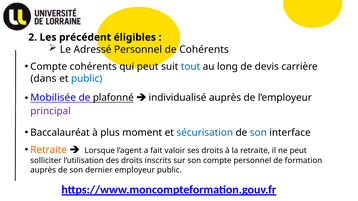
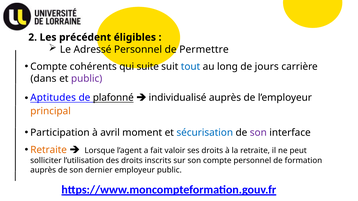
de Cohérents: Cohérents -> Permettre (204, 50)
qui peut: peut -> suite (148, 67)
devis: devis -> jours (267, 67)
public colour: blue -> purple (87, 79)
Mobilisée: Mobilisée -> Aptitudes (53, 98)
principal colour: purple -> orange (51, 111)
Baccalauréat: Baccalauréat -> Participation (60, 133)
plus: plus -> avril (110, 133)
son colour: blue -> purple (258, 133)
